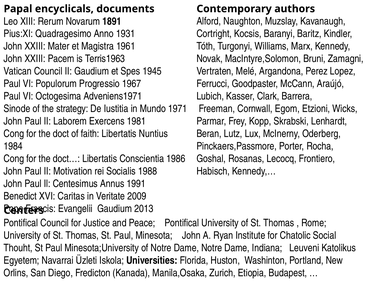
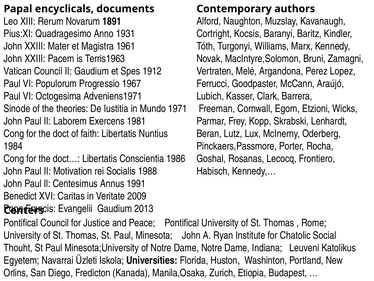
1945: 1945 -> 1912 (152, 71)
strategy: strategy -> theories (72, 109)
